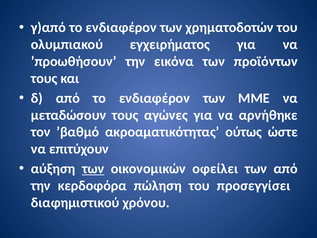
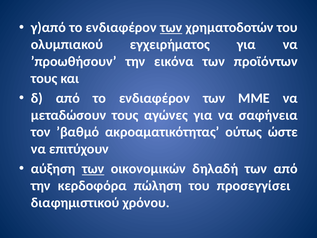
των underline: none -> present (171, 28)
αρνήθηκε: αρνήθηκε -> σαφήνεια (268, 115)
οφείλει: οφείλει -> δηλαδή (215, 169)
